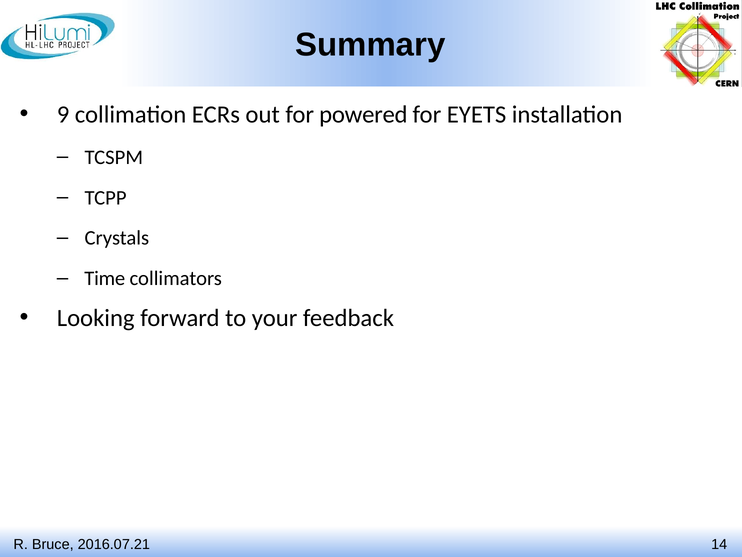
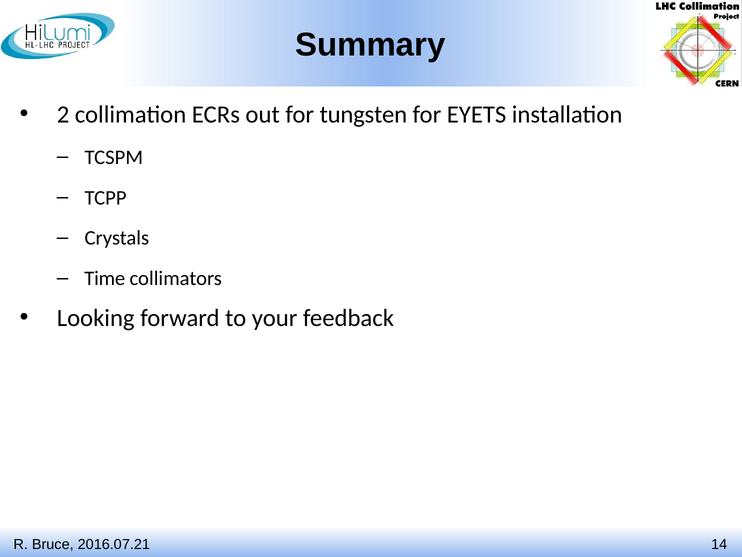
9: 9 -> 2 (63, 115)
powered: powered -> tungsten (363, 115)
